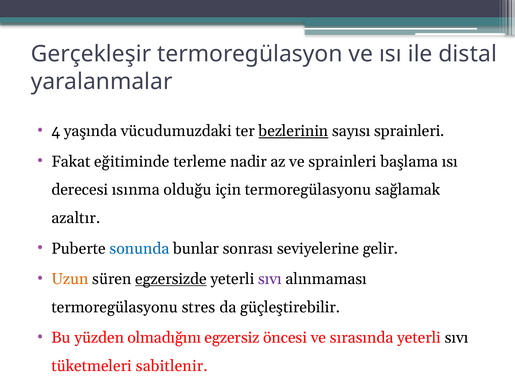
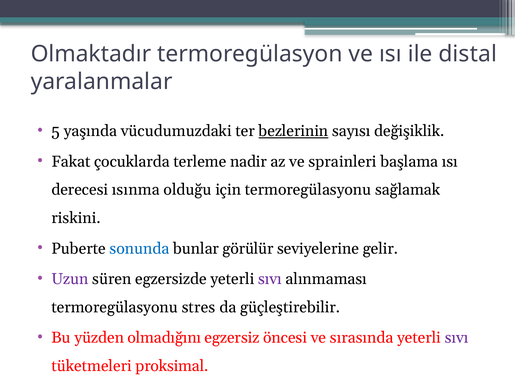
Gerçekleşir: Gerçekleşir -> Olmaktadır (91, 54)
4: 4 -> 5 (56, 131)
sayısı sprainleri: sprainleri -> değişiklik (409, 131)
eğitiminde: eğitiminde -> çocuklarda (132, 162)
azaltır: azaltır -> riskini (76, 218)
sonrası: sonrası -> görülür (248, 249)
Uzun colour: orange -> purple (70, 279)
egzersizde underline: present -> none (171, 279)
sıvı colour: black -> purple (457, 338)
sabitlenir: sabitlenir -> proksimal (172, 366)
